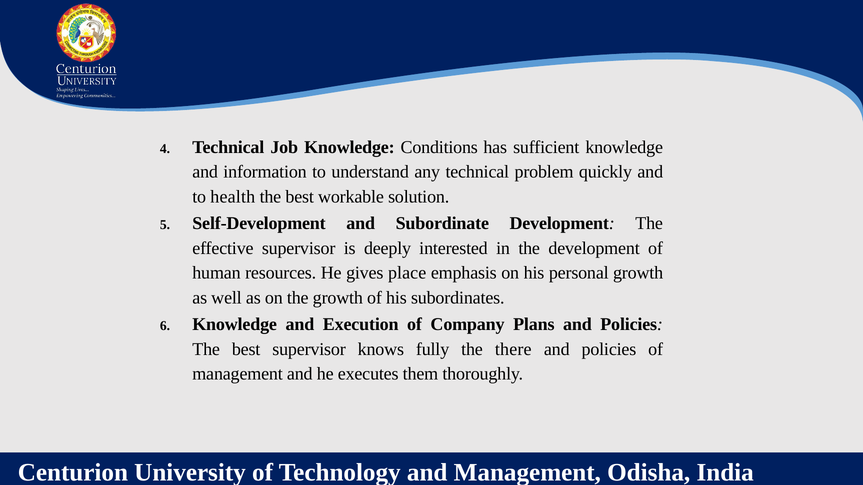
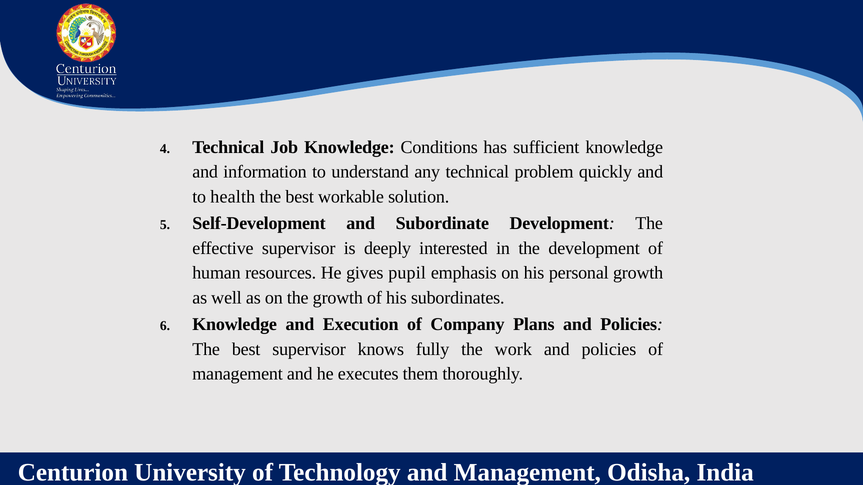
place: place -> pupil (407, 273)
there: there -> work (513, 349)
